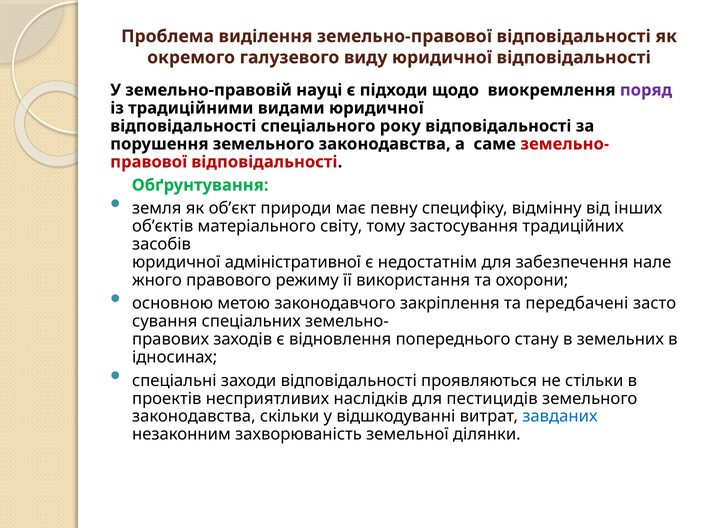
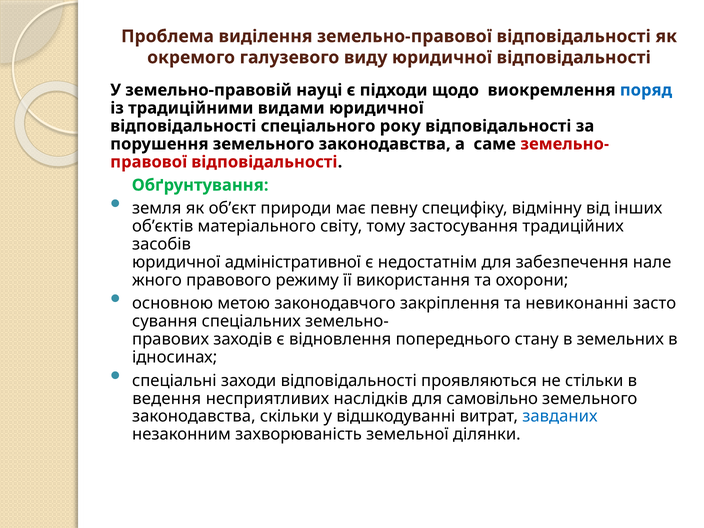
поряд colour: purple -> blue (646, 90)
передбачені: передбачені -> невиконанні (577, 303)
проектів: проектів -> ведення (167, 399)
пестицидів: пестицидів -> самовільно (492, 399)
